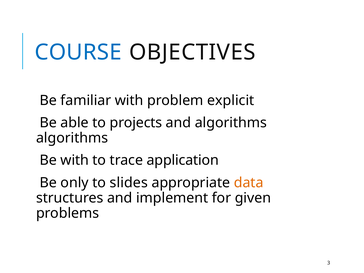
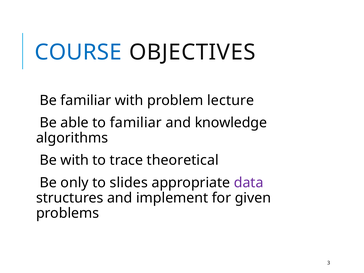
explicit: explicit -> lecture (231, 100)
to projects: projects -> familiar (136, 123)
and algorithms: algorithms -> knowledge (231, 123)
application: application -> theoretical (183, 160)
data colour: orange -> purple (249, 183)
